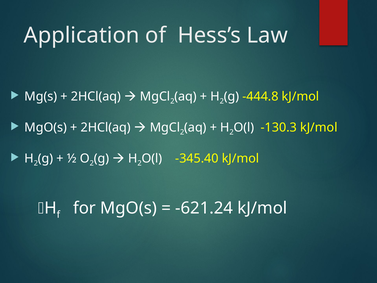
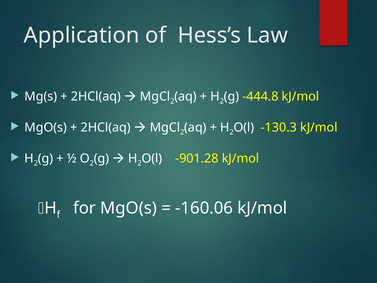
-345.40: -345.40 -> -901.28 (197, 158)
-621.24: -621.24 -> -160.06 (204, 208)
